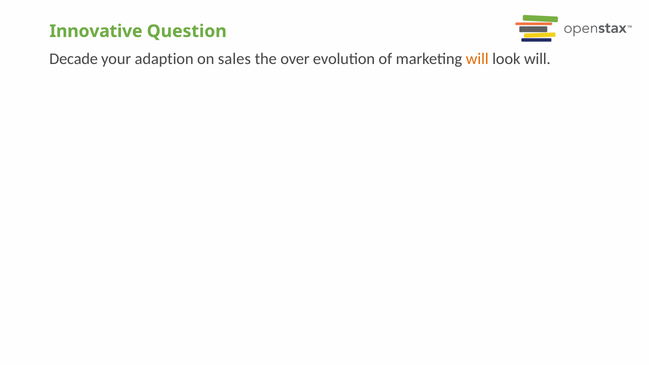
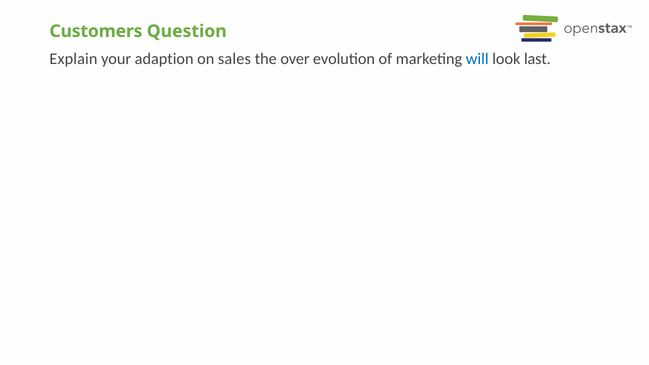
Innovative: Innovative -> Customers (96, 31)
Decade: Decade -> Explain (73, 59)
will colour: orange -> blue (477, 59)
look will: will -> last (537, 59)
